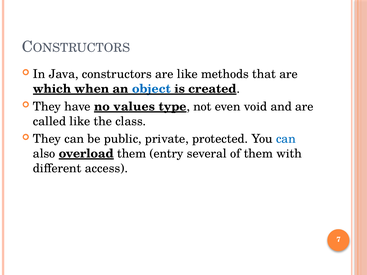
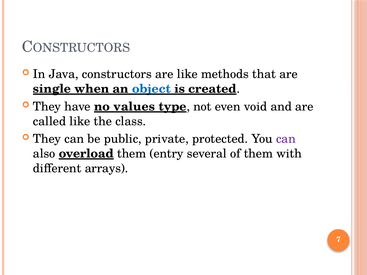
which: which -> single (52, 89)
can colour: blue -> purple (286, 139)
access: access -> arrays (106, 168)
